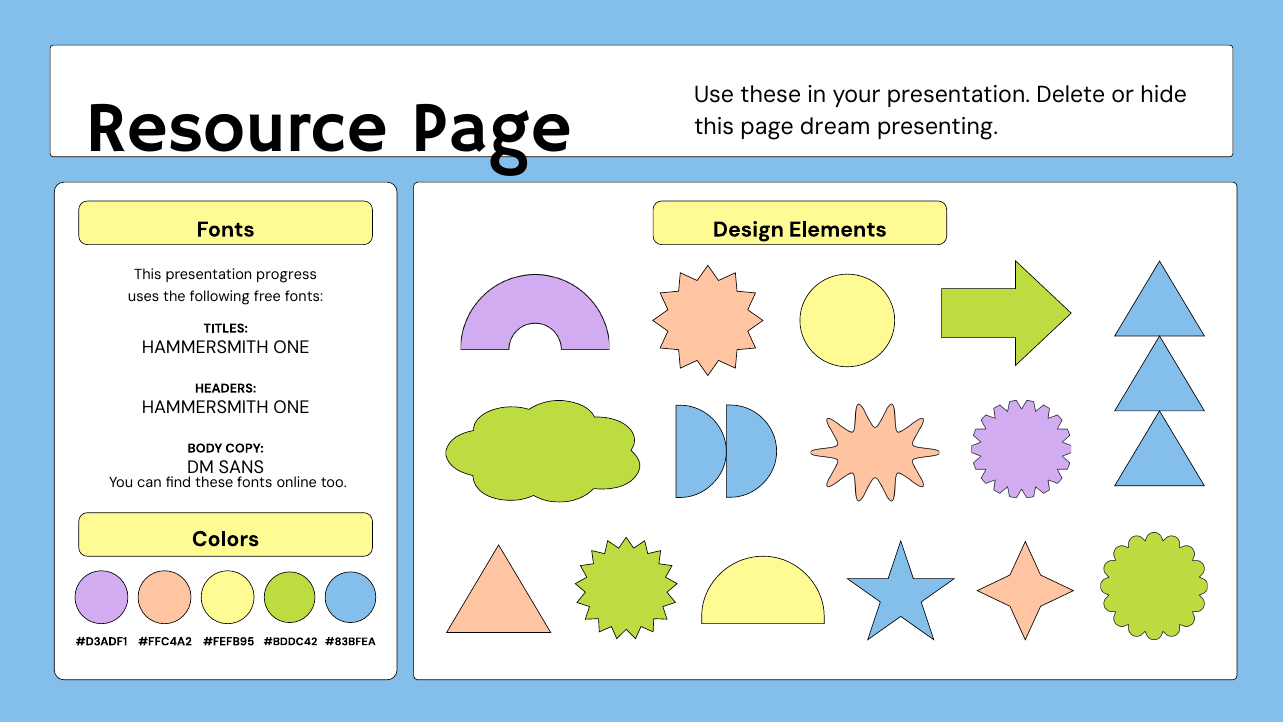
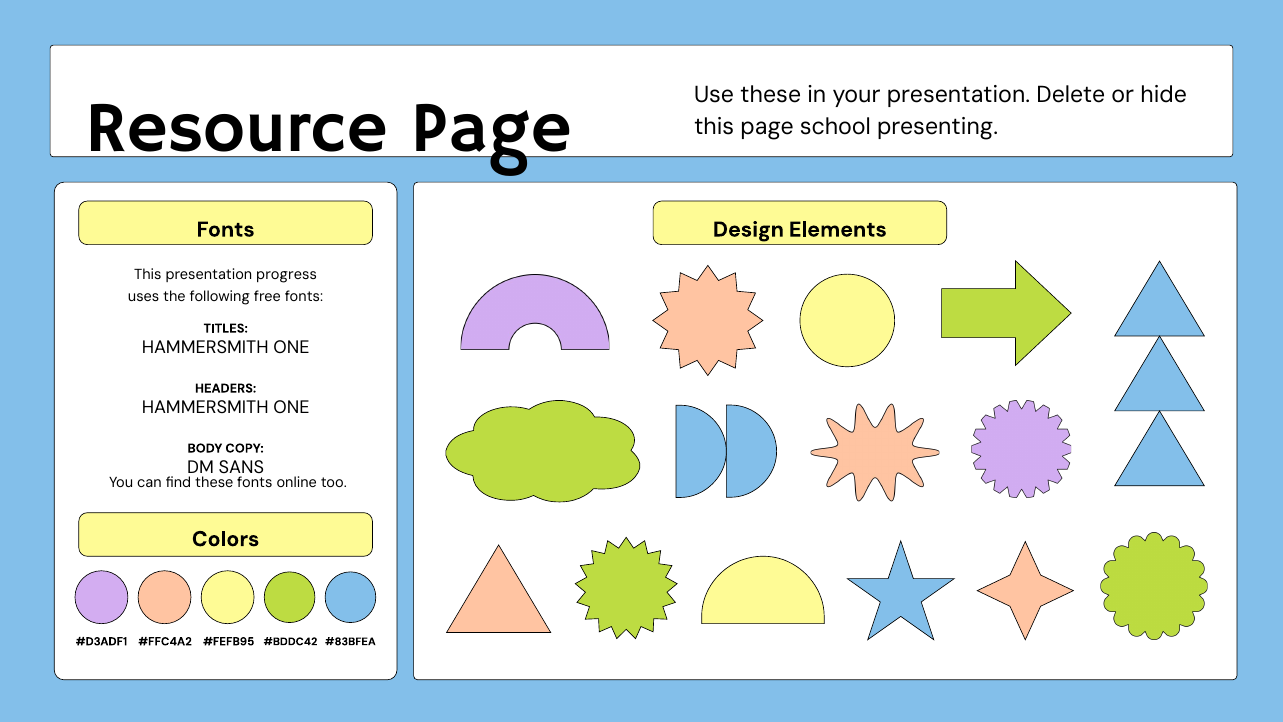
dream: dream -> school (835, 127)
